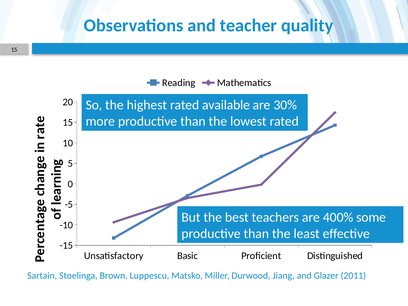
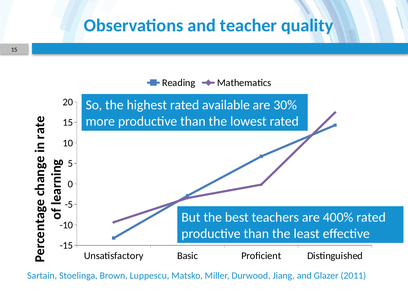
400% some: some -> rated (371, 217)
